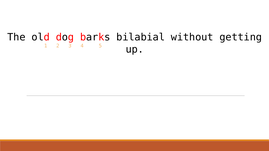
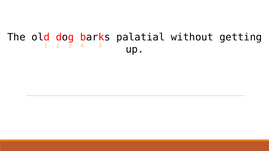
bilabial: bilabial -> palatial (141, 37)
